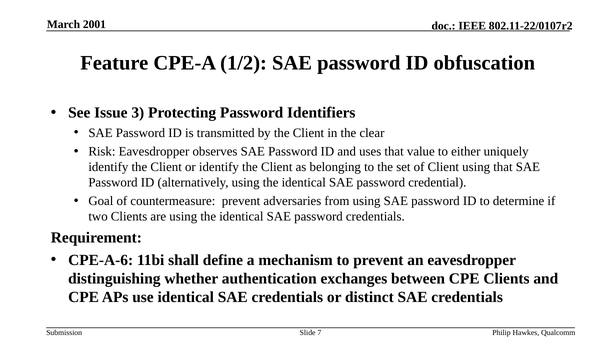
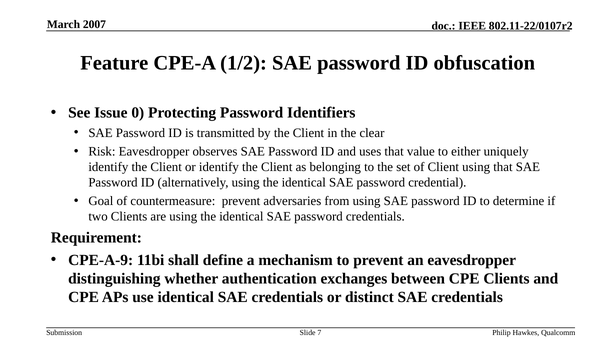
2001: 2001 -> 2007 (94, 24)
3: 3 -> 0 (138, 113)
CPE-A-6: CPE-A-6 -> CPE-A-9 (101, 260)
